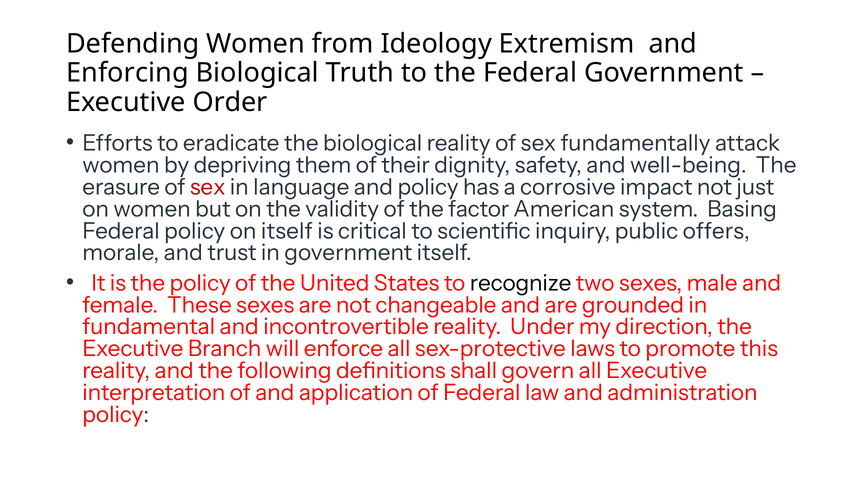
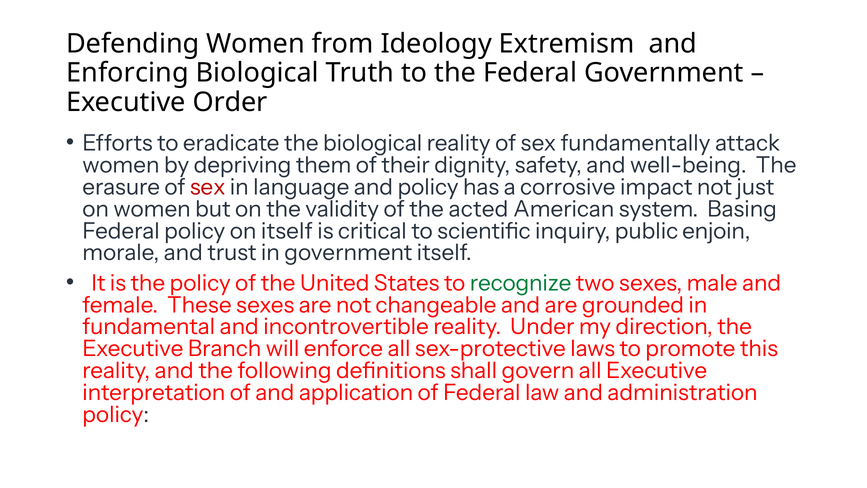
factor: factor -> acted (478, 209)
offers: offers -> enjoin (716, 231)
recognize colour: black -> green (521, 283)
